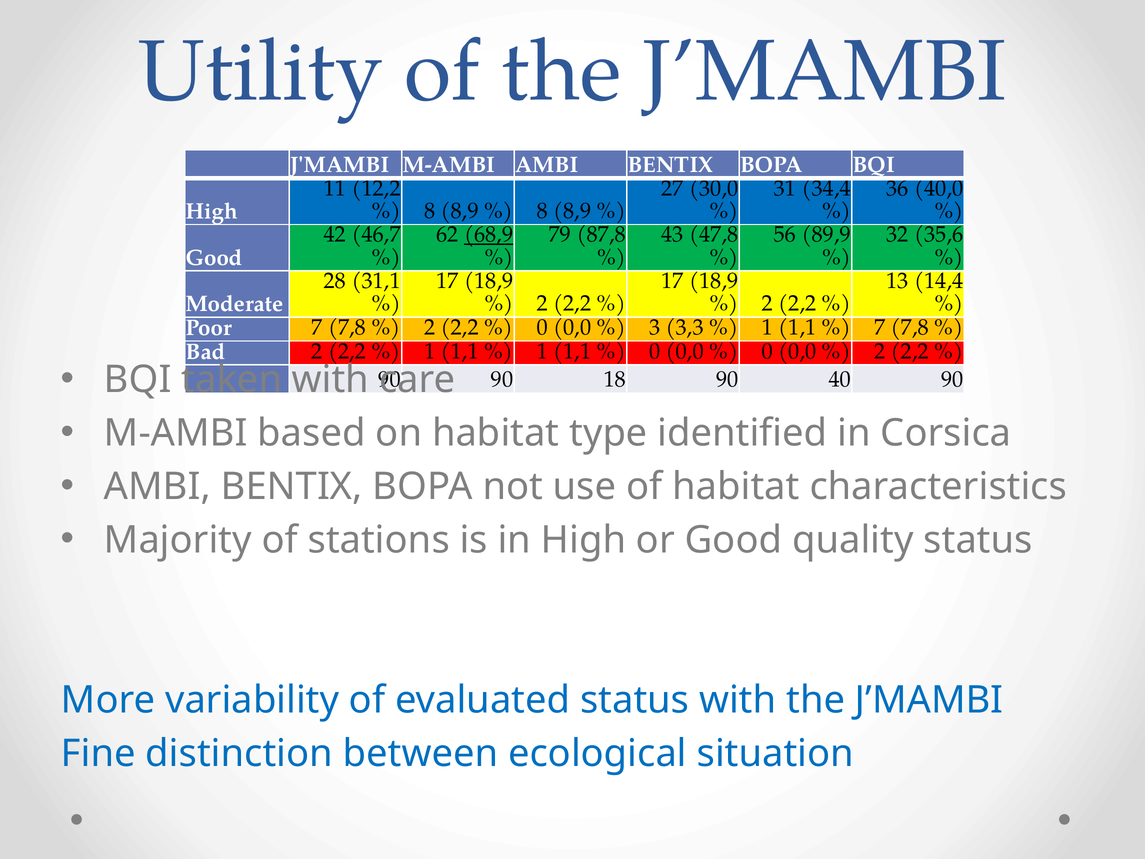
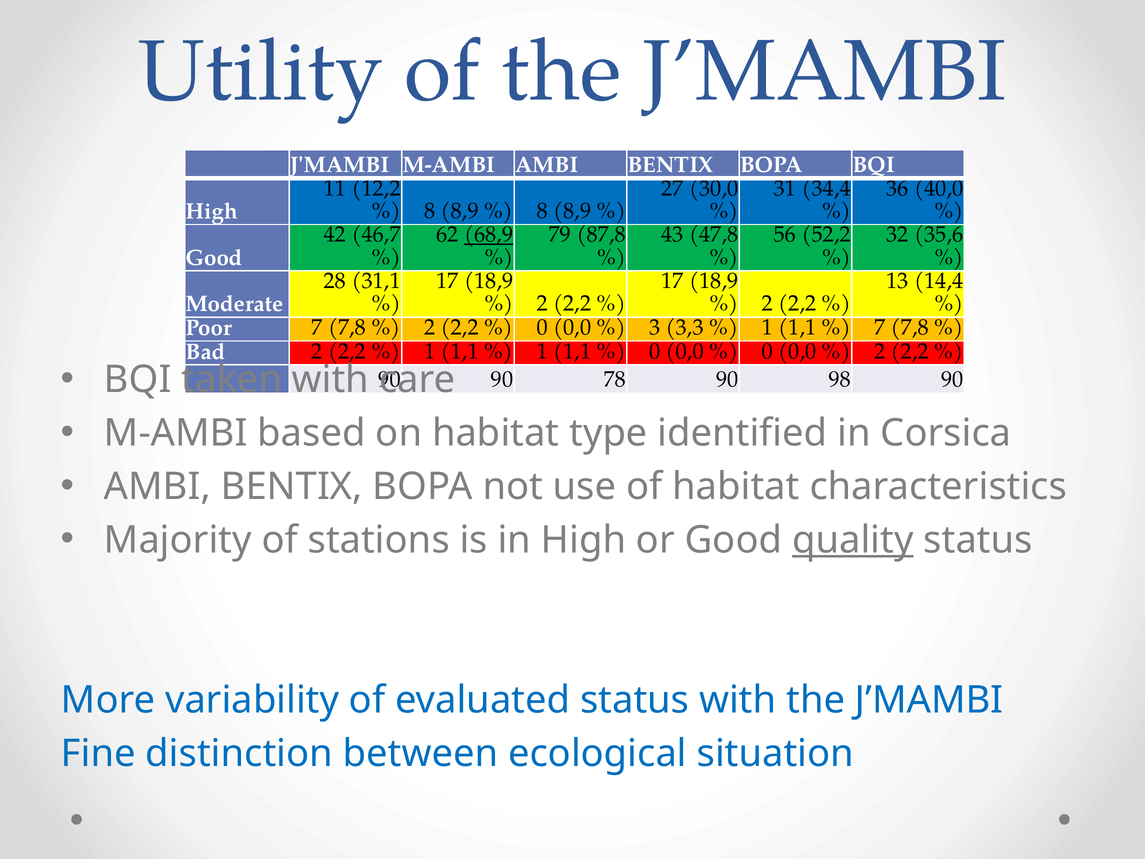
89,9: 89,9 -> 52,2 (826, 235)
18: 18 -> 78 (615, 379)
40: 40 -> 98 (840, 379)
quality underline: none -> present (853, 540)
